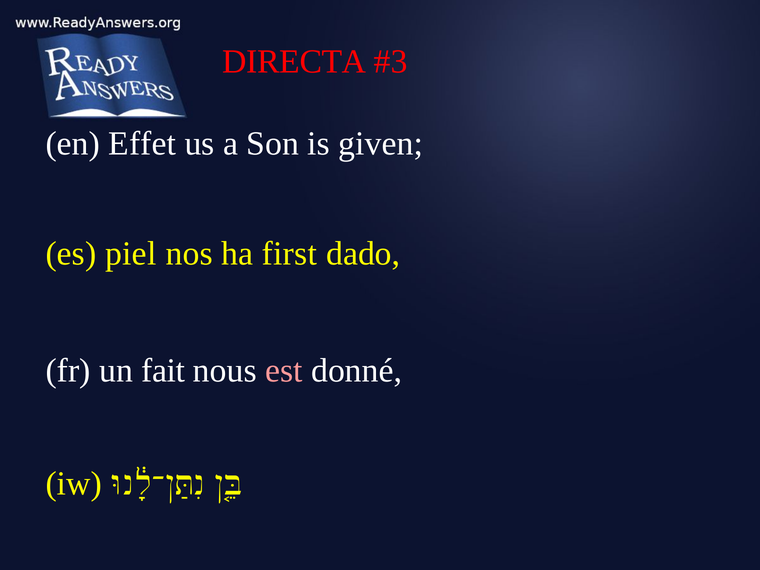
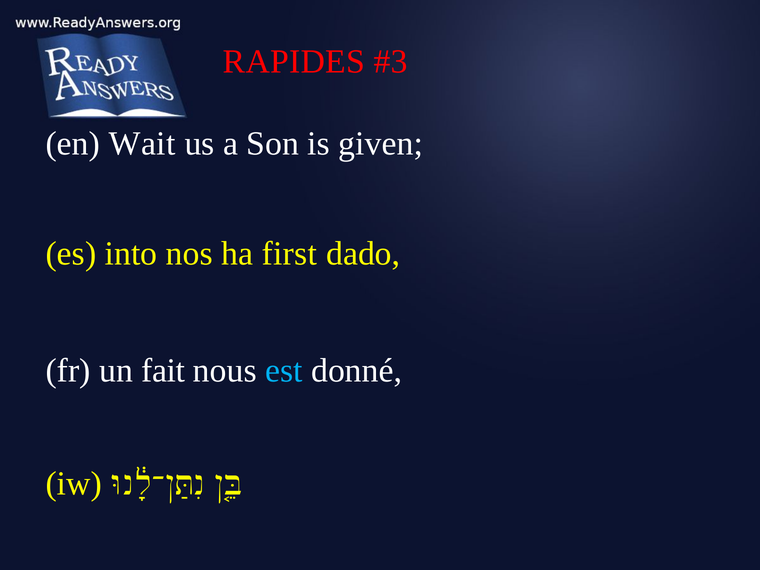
DIRECTA: DIRECTA -> RAPIDES (294, 62)
Effet: Effet -> Wait (142, 144)
piel: piel -> into (131, 254)
est colour: pink -> light blue (284, 371)
